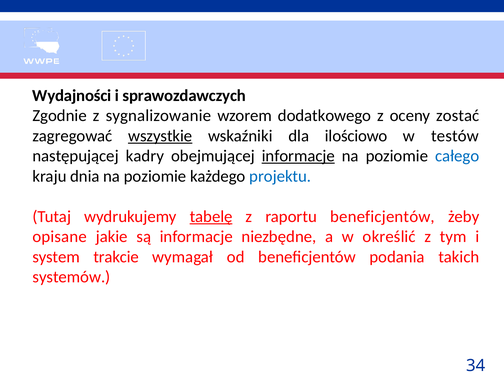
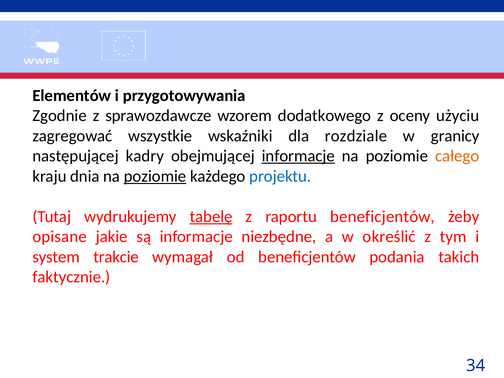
Wydajności: Wydajności -> Elementów (72, 96)
sprawozdawczych: sprawozdawczych -> przygotowywania (184, 96)
sygnalizowanie: sygnalizowanie -> sprawozdawcze (159, 116)
zostać: zostać -> użyciu (458, 116)
wszystkie underline: present -> none (160, 136)
ilościowo: ilościowo -> rozdziale (356, 136)
testów: testów -> granicy (455, 136)
całego colour: blue -> orange (457, 156)
poziomie underline: none -> present (155, 176)
systemów: systemów -> faktycznie (71, 277)
